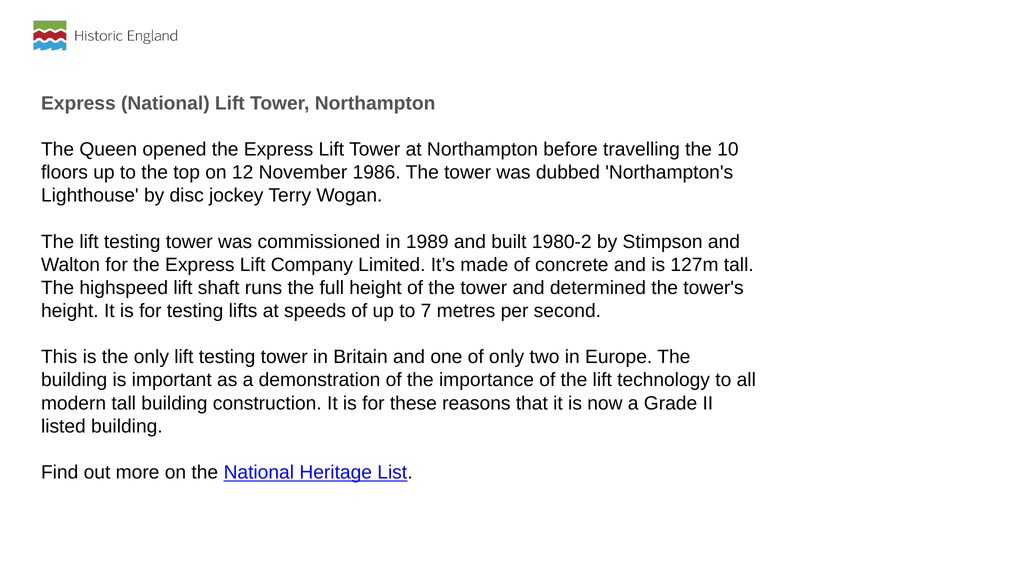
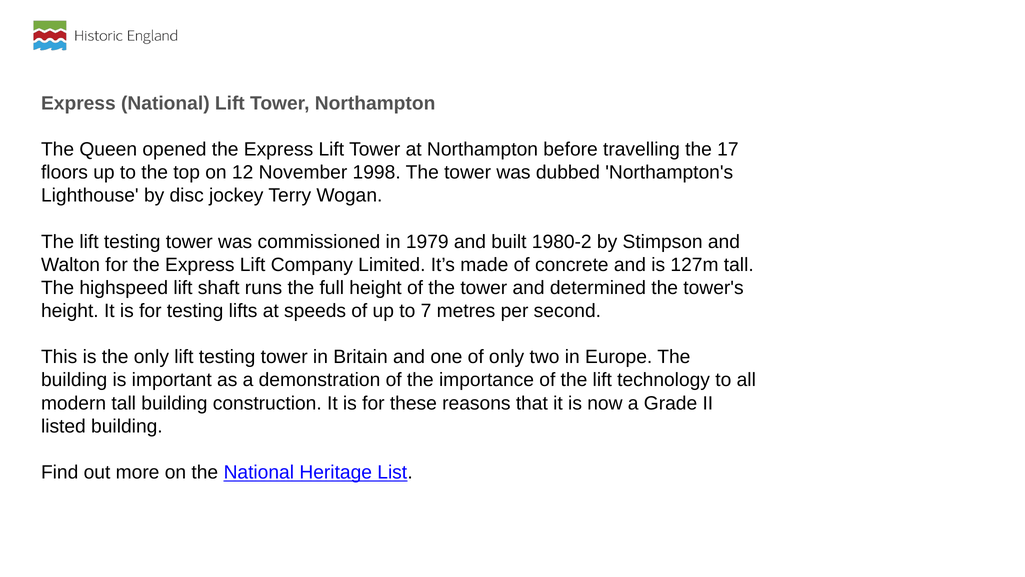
10: 10 -> 17 (728, 149)
1986: 1986 -> 1998 (377, 172)
1989: 1989 -> 1979 (427, 241)
